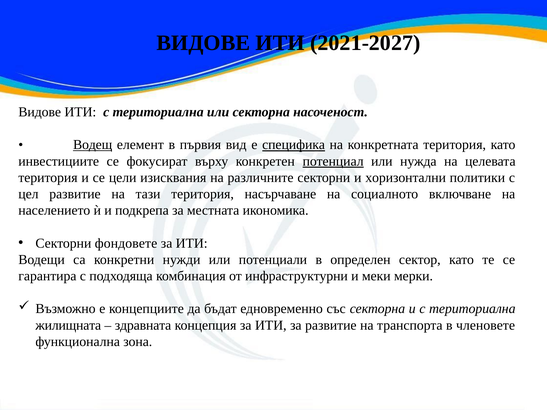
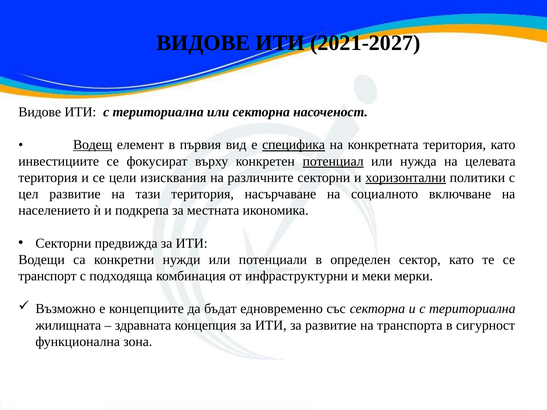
хоризонтални underline: none -> present (406, 178)
фондовете: фондовете -> предвижда (126, 243)
гарантира: гарантира -> транспорт (47, 276)
членовете: членовете -> сигурност (486, 325)
